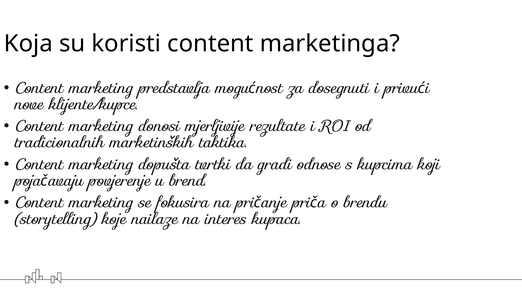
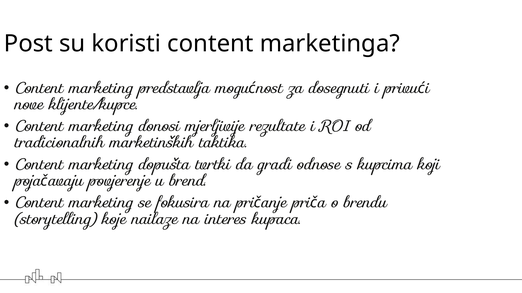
Koja: Koja -> Post (28, 44)
